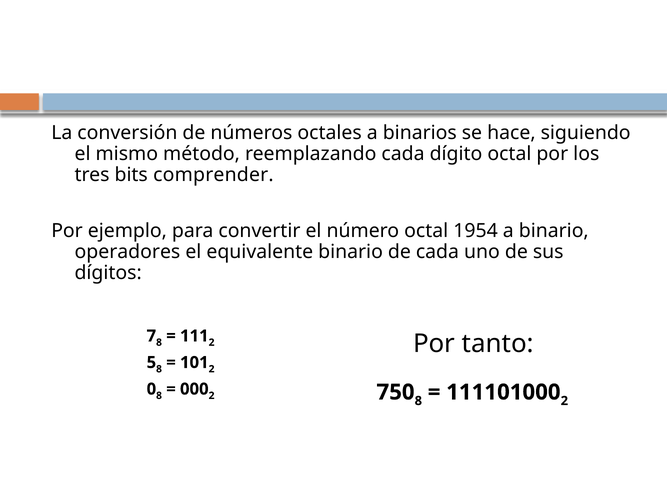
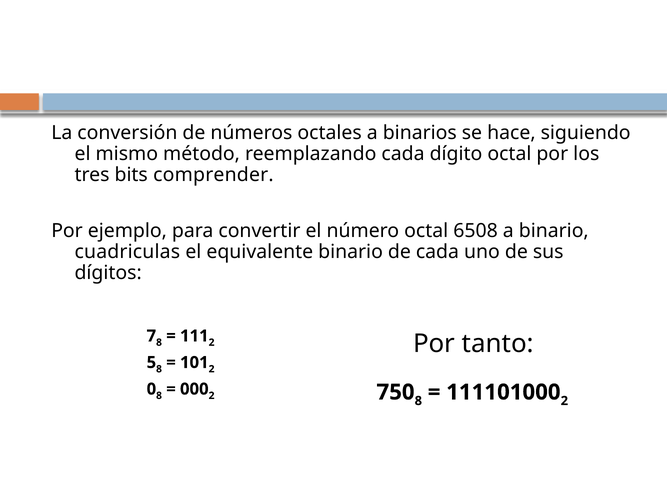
1954: 1954 -> 6508 (476, 231)
operadores: operadores -> cuadriculas (127, 252)
